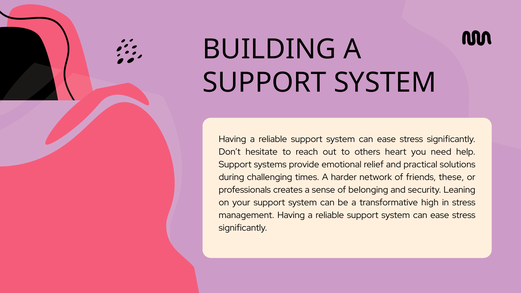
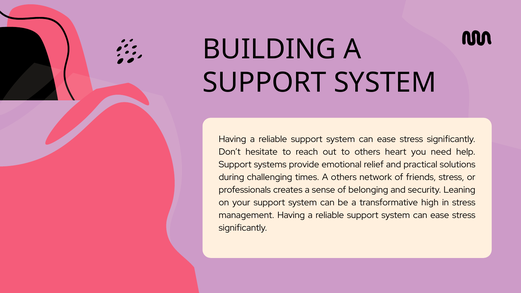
A harder: harder -> others (344, 177)
friends these: these -> stress (451, 177)
